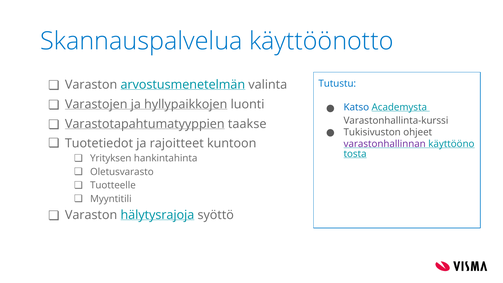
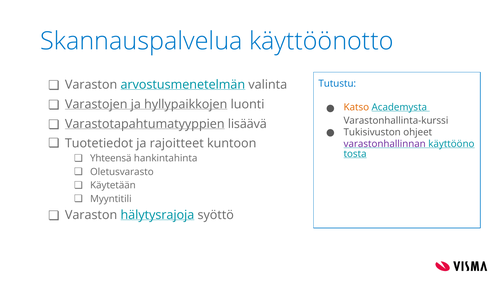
Katso colour: blue -> orange (356, 107)
taakse: taakse -> lisäävä (247, 124)
Yrityksen: Yrityksen -> Yhteensä (111, 158)
Tuotteelle: Tuotteelle -> Käytetään (113, 185)
